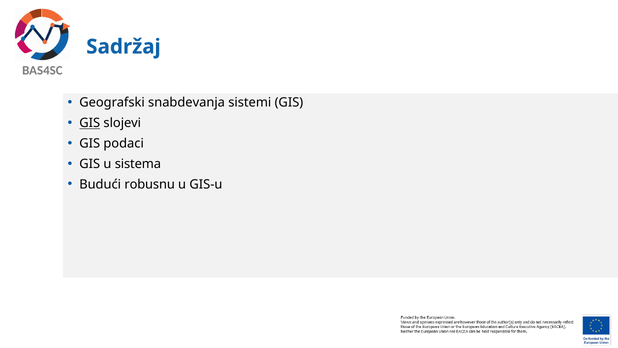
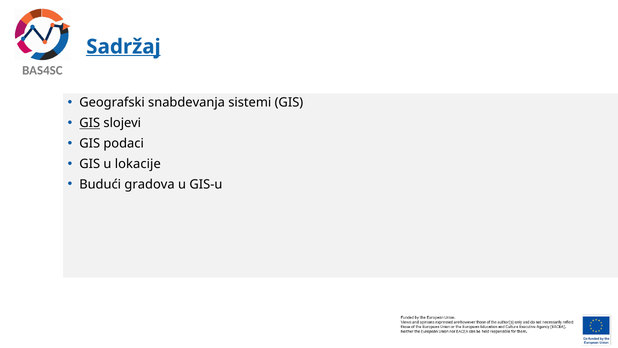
Sadržaj underline: none -> present (123, 47)
sistema: sistema -> lokacije (138, 164)
robusnu: robusnu -> gradova (150, 184)
